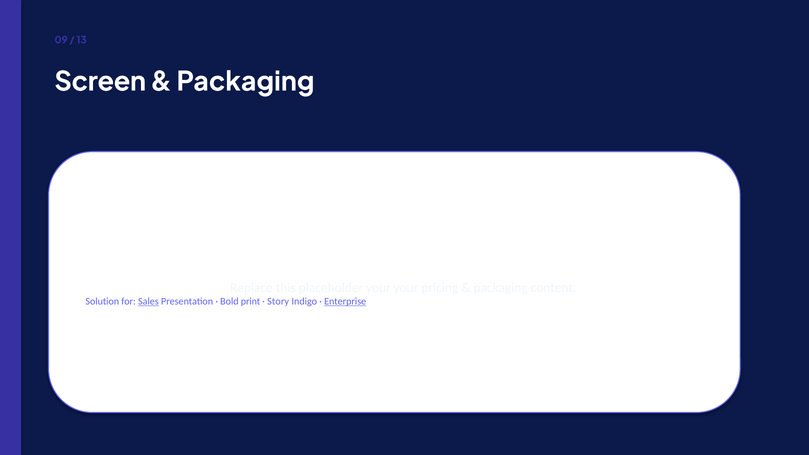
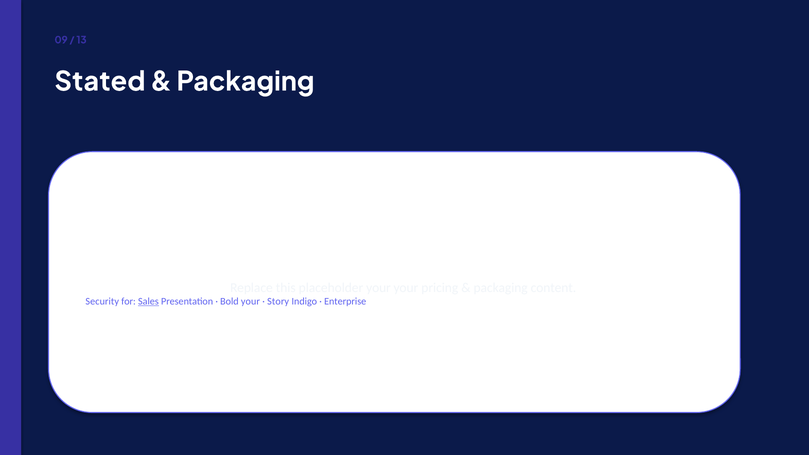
Screen: Screen -> Stated (100, 82)
Solution: Solution -> Security (102, 302)
Bold print: print -> your (250, 302)
Enterprise underline: present -> none (345, 302)
